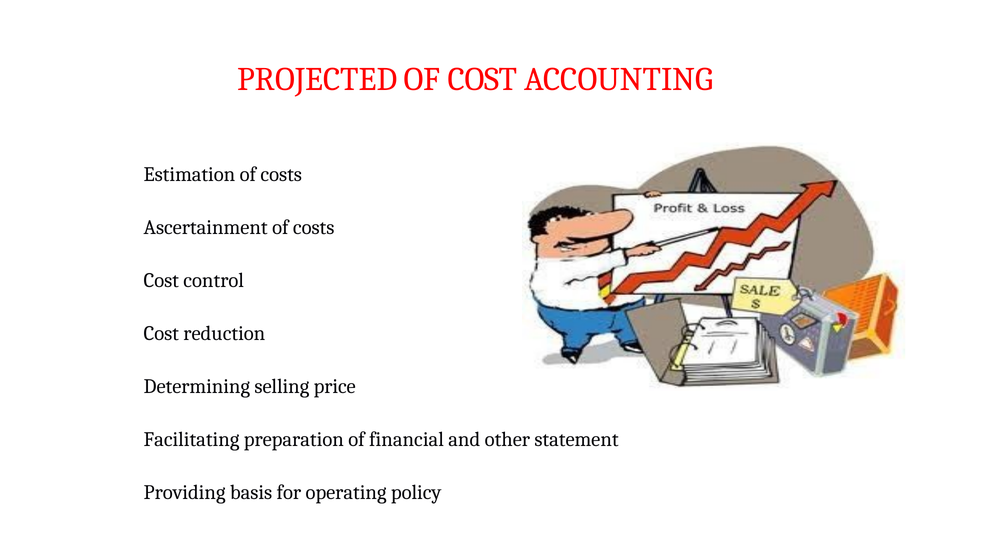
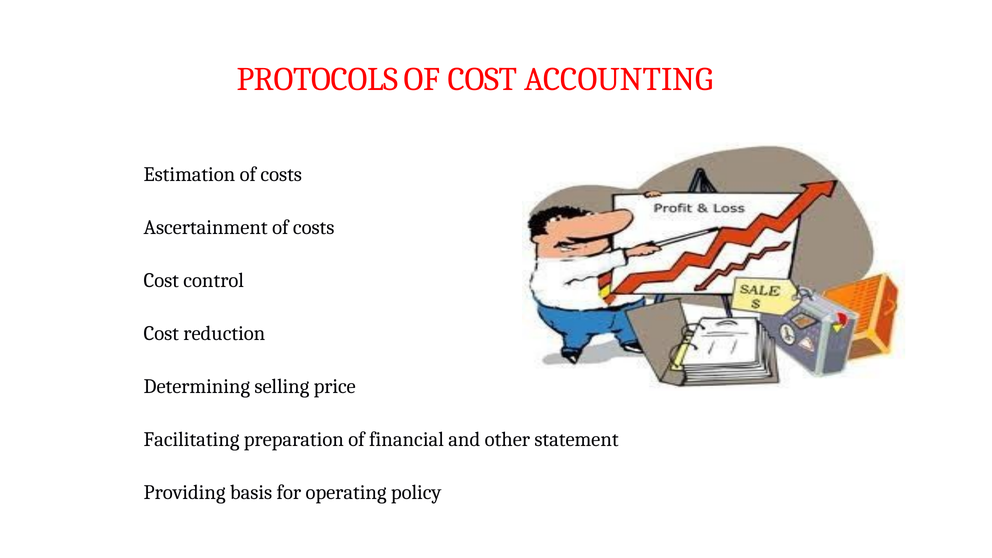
PROJECTED: PROJECTED -> PROTOCOLS (317, 80)
